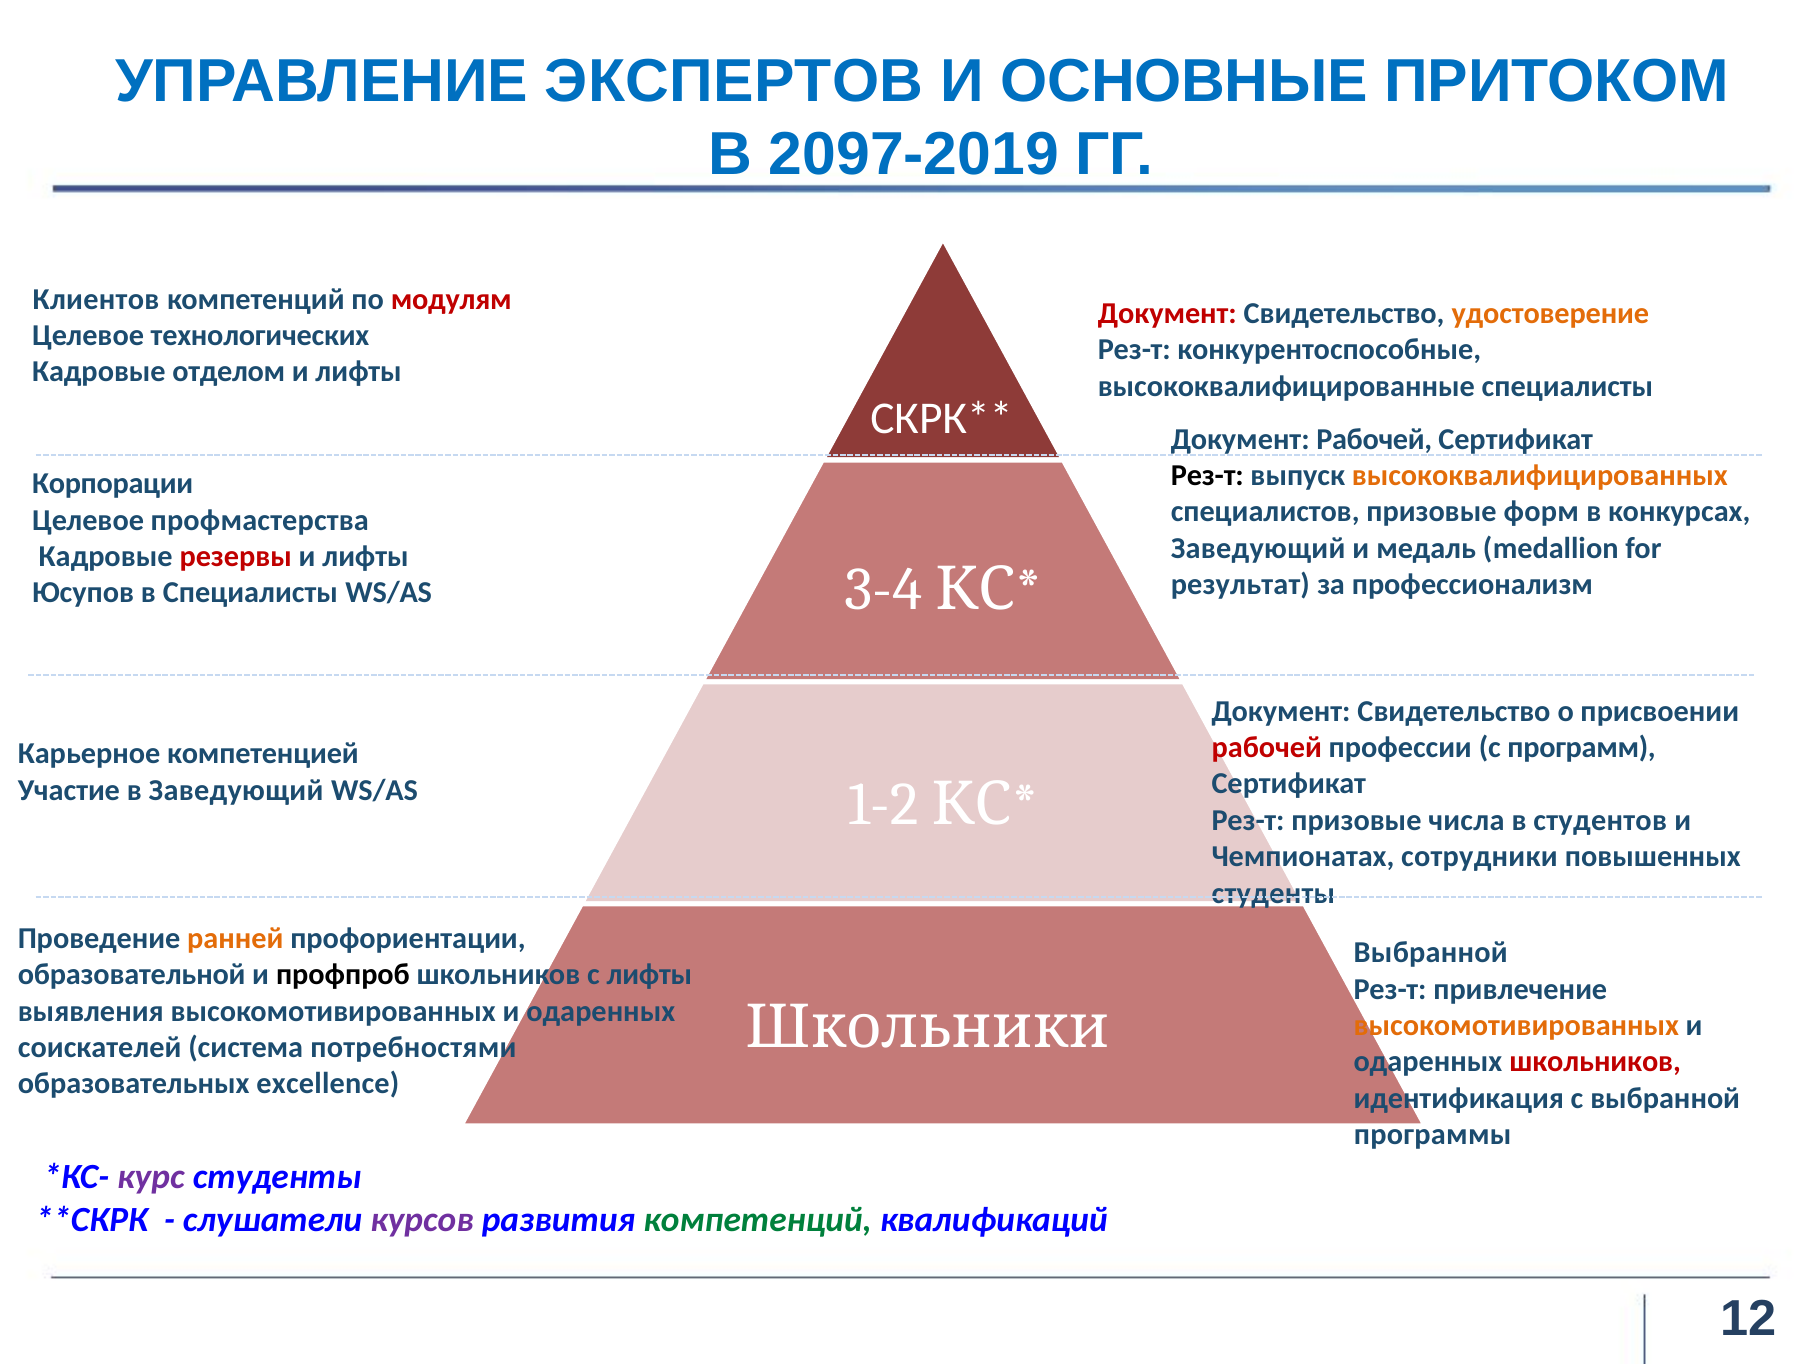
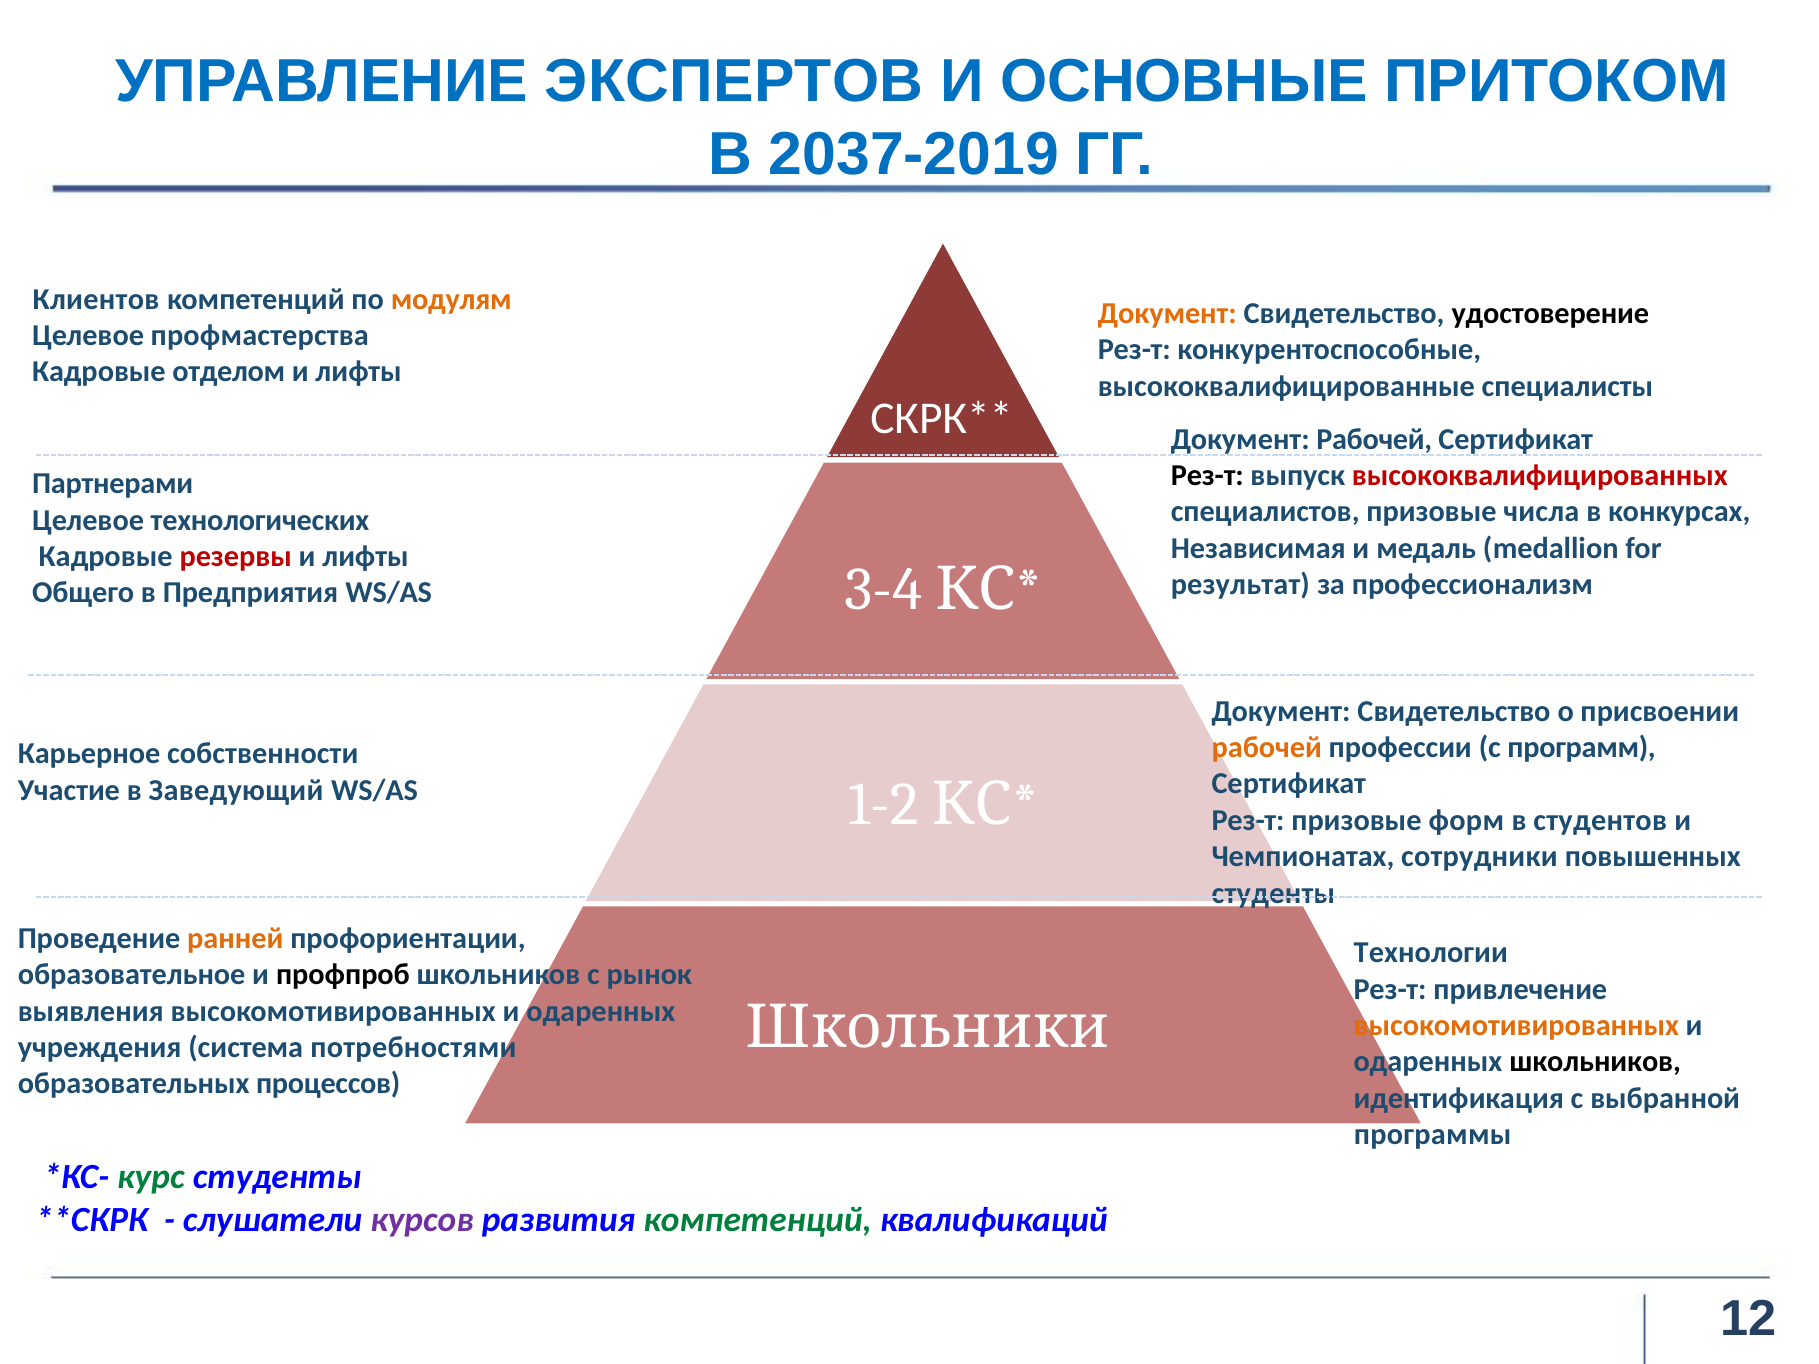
2097-2019: 2097-2019 -> 2037-2019 (914, 154)
модулям colour: red -> orange (451, 299)
Документ colour: red -> orange (1167, 313)
удостоверение colour: orange -> black (1550, 313)
технологических: технологических -> профмастерства (260, 336)
высококвалифицированных colour: orange -> red (1540, 475)
Корпорации: Корпорации -> Партнерами (113, 484)
форм: форм -> числа (1541, 512)
профмастерства: профмастерства -> технологических (260, 520)
Заведующий: Заведующий -> Независимая (1258, 548)
Юсупов: Юсупов -> Общего (83, 593)
в Специалисты: Специалисты -> Предприятия (250, 593)
рабочей colour: red -> orange (1267, 748)
компетенцией: компетенцией -> собственности (263, 754)
числа: числа -> форм (1466, 820)
Выбранной: Выбранной -> Технологии (1431, 953)
образовательной: образовательной -> образовательное (132, 975)
с лифты: лифты -> рынок (649, 975)
соискателей: соискателей -> учреждения (100, 1048)
школьников colour: red -> black (1595, 1062)
excellence: excellence -> процессов (328, 1084)
курс colour: purple -> green (151, 1177)
